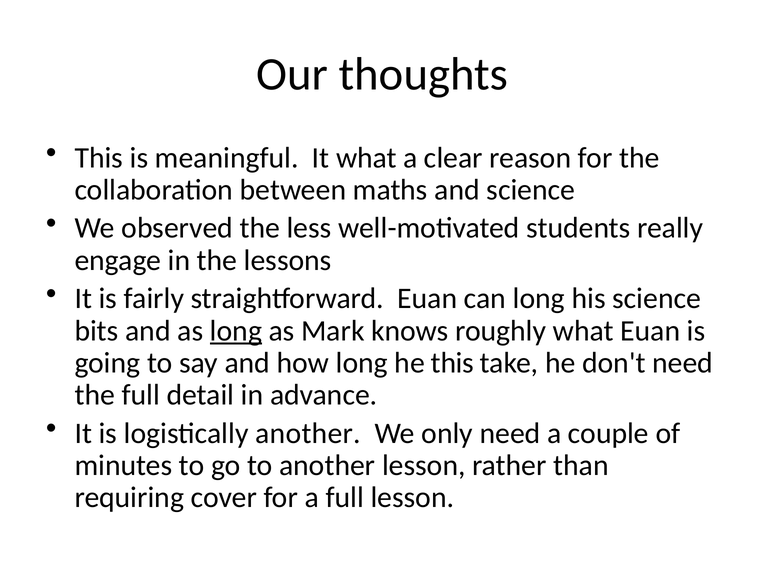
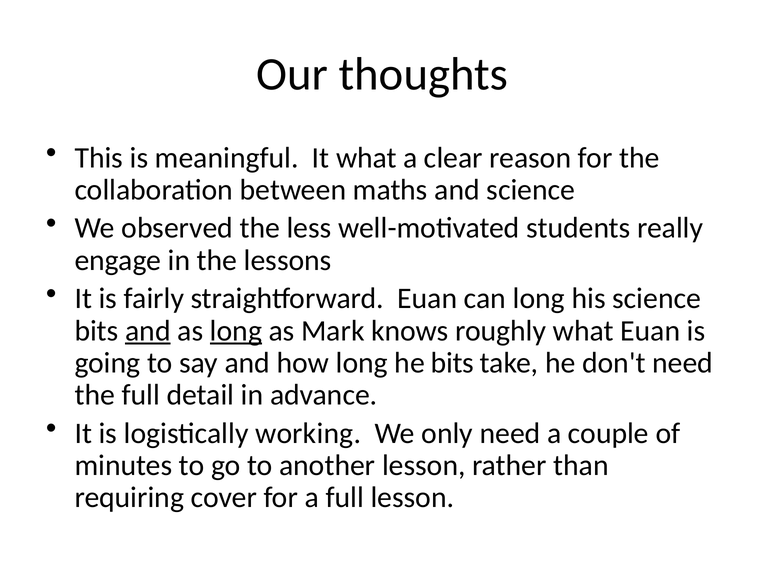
and underline: none -> present (148, 331)
he this: this -> bits (452, 363)
logistically another: another -> working (308, 433)
